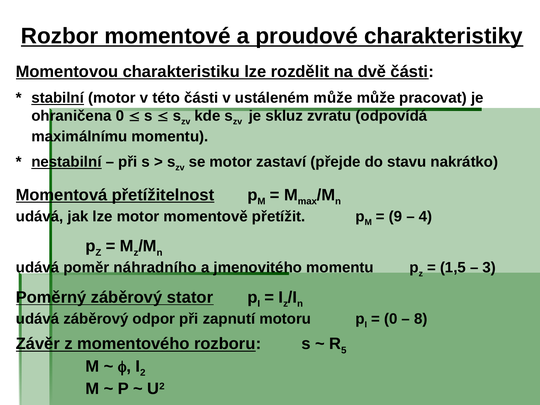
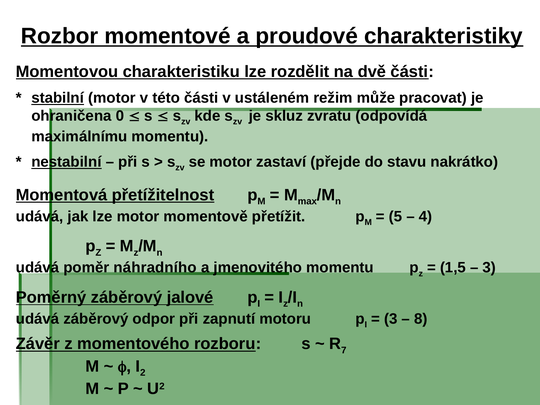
ustáleném může: může -> režim (333, 98)
9: 9 -> 5 (396, 216)
stator: stator -> jalové (190, 297)
0: 0 -> 3 (391, 319)
5: 5 -> 7 (344, 350)
